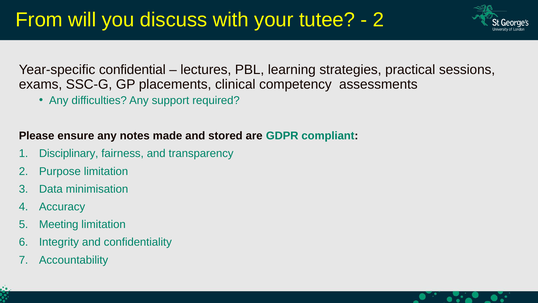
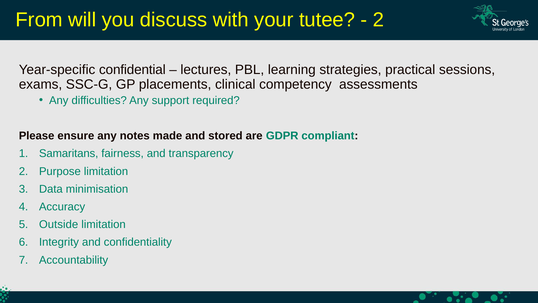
Disciplinary: Disciplinary -> Samaritans (69, 153)
Meeting: Meeting -> Outside (59, 224)
